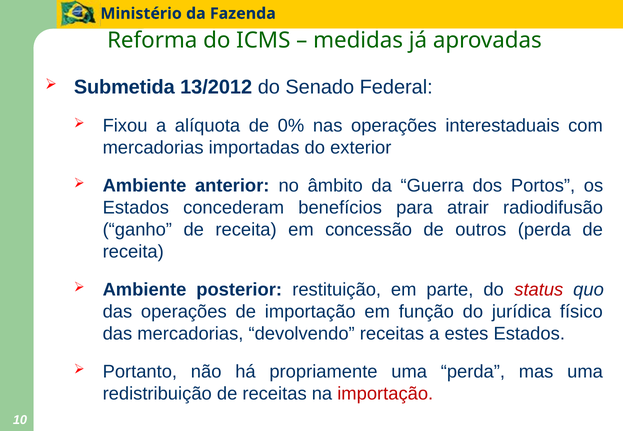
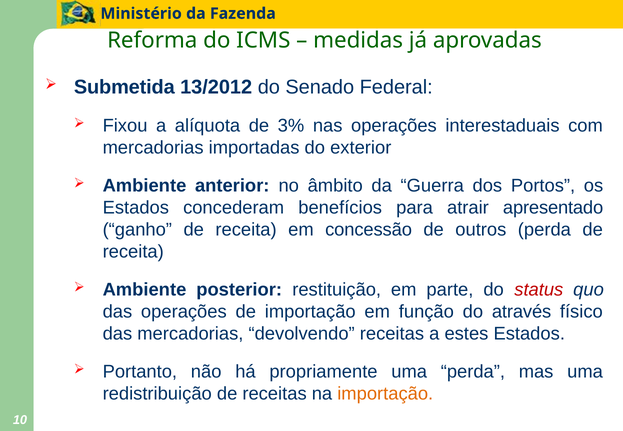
0%: 0% -> 3% (291, 126)
radiodifusão: radiodifusão -> apresentado (553, 208)
jurídica: jurídica -> através (522, 312)
importação colour: red -> orange (385, 394)
